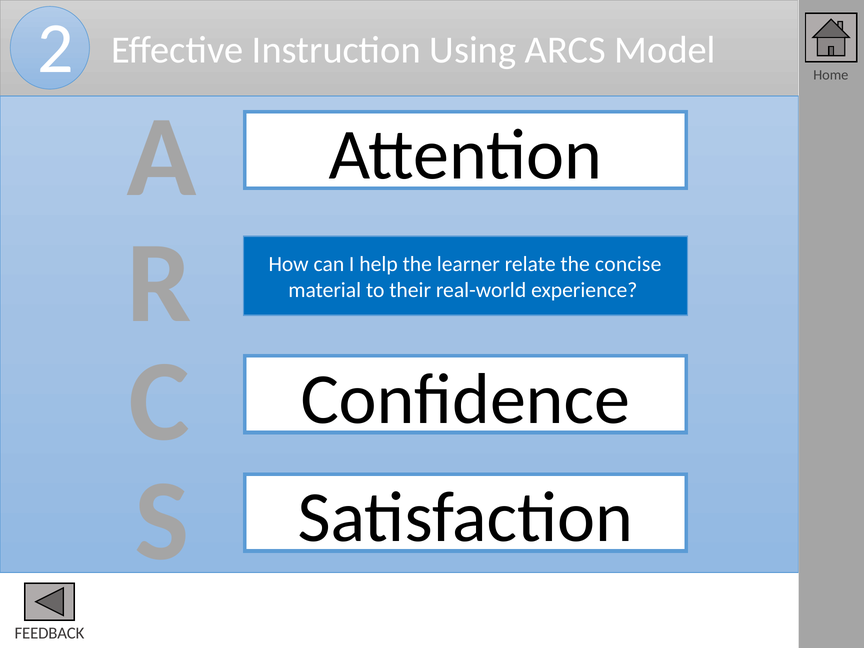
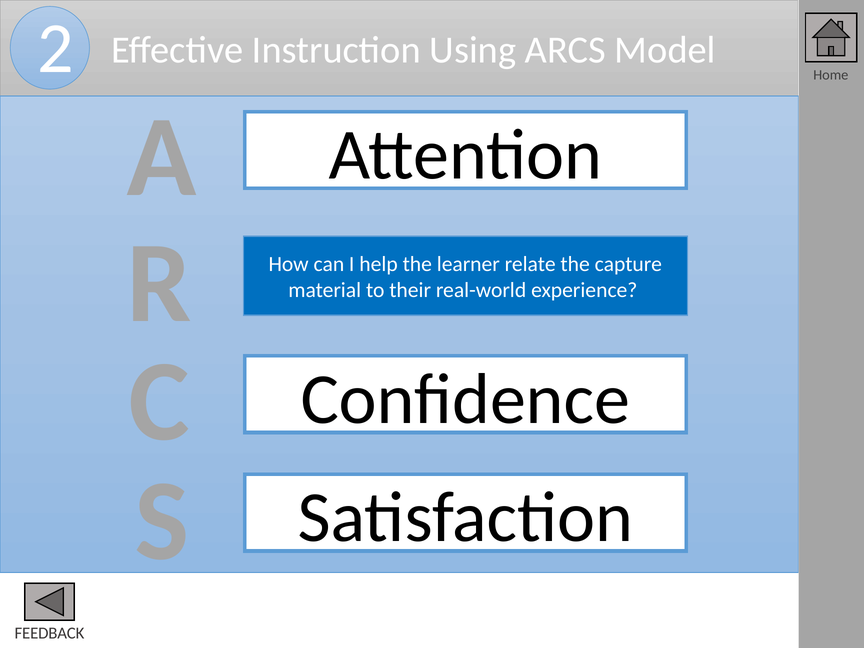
concise: concise -> capture (628, 264)
